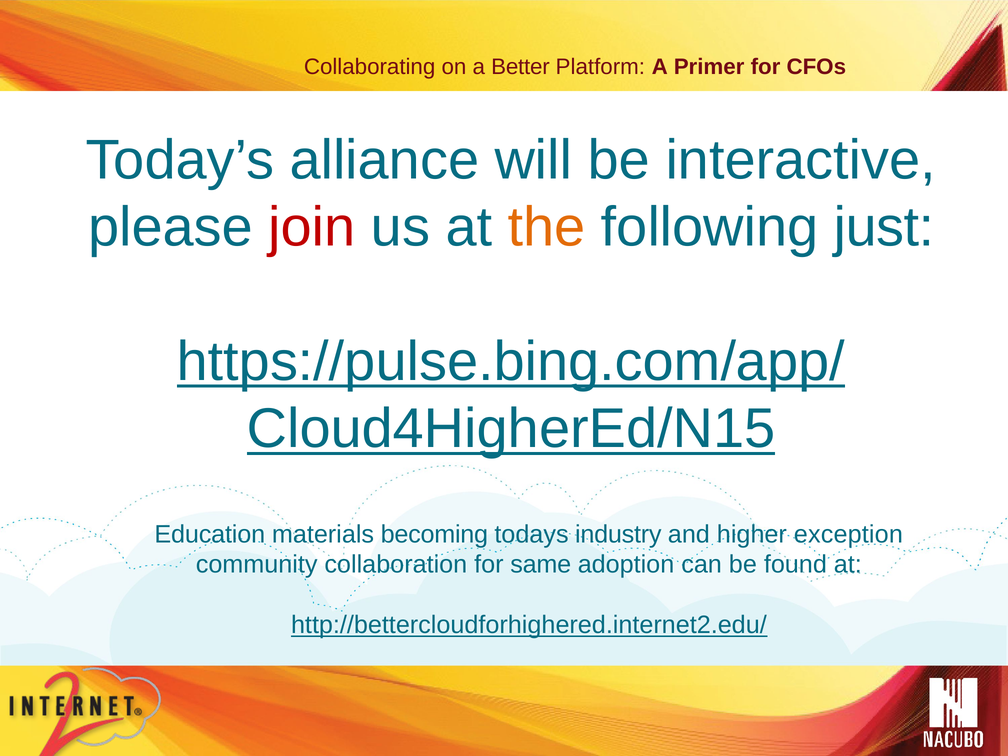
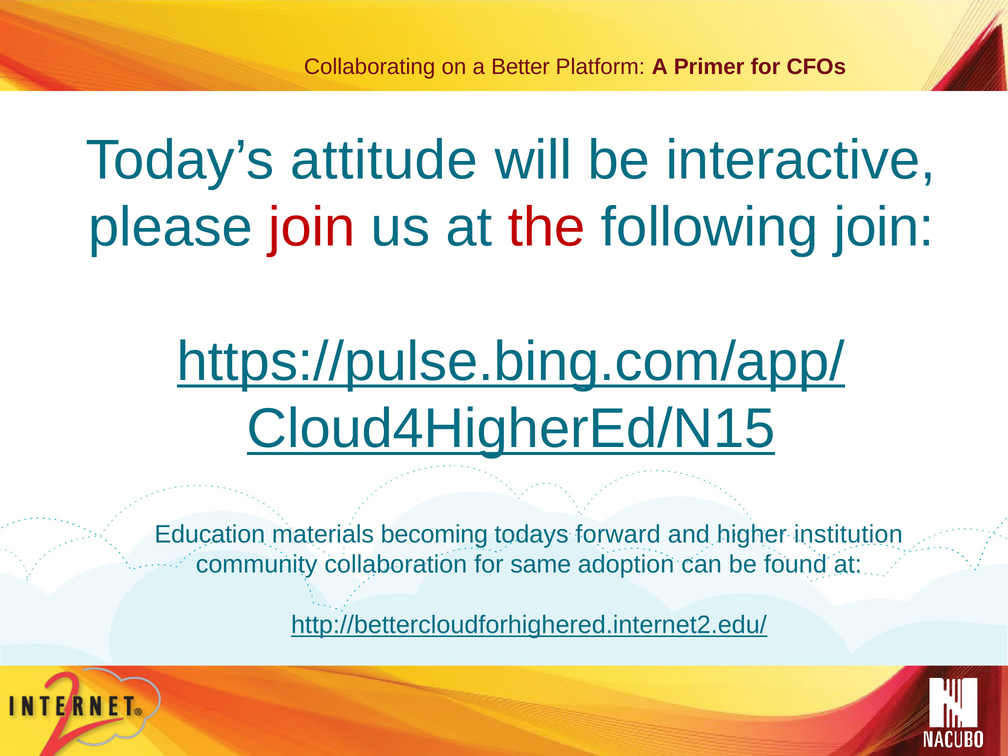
alliance: alliance -> attitude (384, 160)
the colour: orange -> red (547, 227)
following just: just -> join (884, 227)
industry: industry -> forward (618, 534)
exception: exception -> institution (848, 534)
